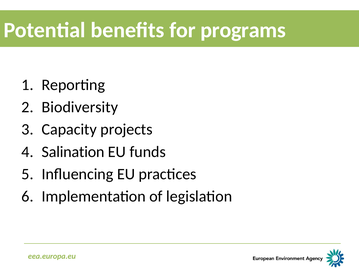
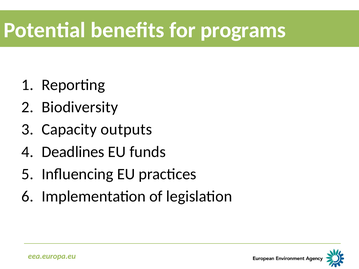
projects: projects -> outputs (126, 130)
Salination: Salination -> Deadlines (73, 152)
